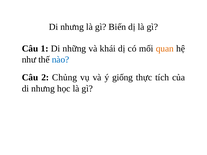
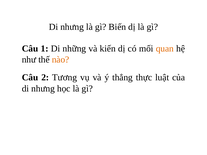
khái: khái -> kiến (108, 49)
nào colour: blue -> orange (61, 60)
Chủng: Chủng -> Tương (65, 78)
giống: giống -> thẳng (123, 78)
tích: tích -> luật (162, 78)
